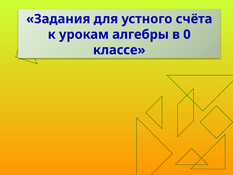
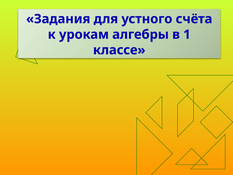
0: 0 -> 1 (187, 34)
